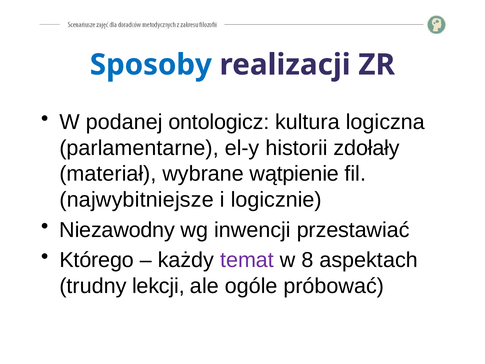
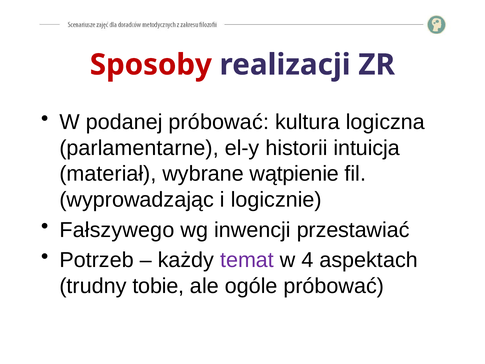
Sposoby colour: blue -> red (151, 65)
podanej ontologicz: ontologicz -> próbować (219, 122)
zdołały: zdołały -> intuicja (367, 148)
najwybitniejsze: najwybitniejsze -> wyprowadzając (137, 200)
Niezawodny: Niezawodny -> Fałszywego (117, 230)
Którego: Którego -> Potrzeb (97, 260)
8: 8 -> 4 (307, 260)
lekcji: lekcji -> tobie (158, 286)
